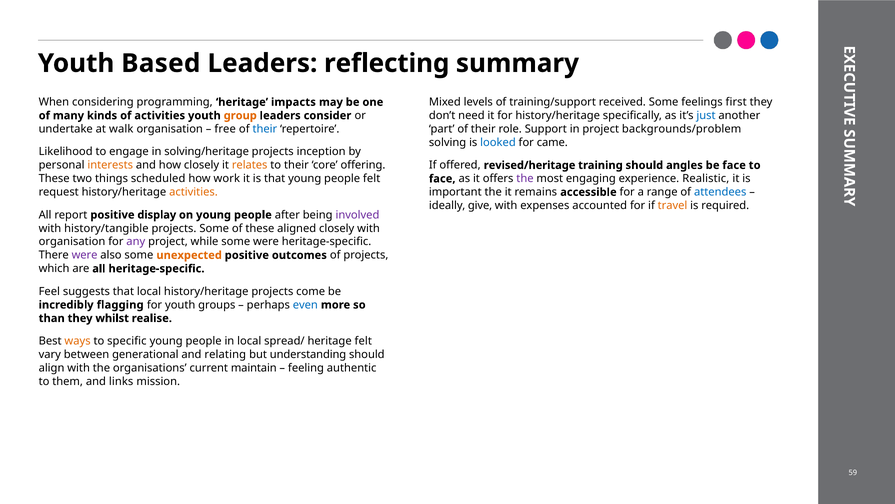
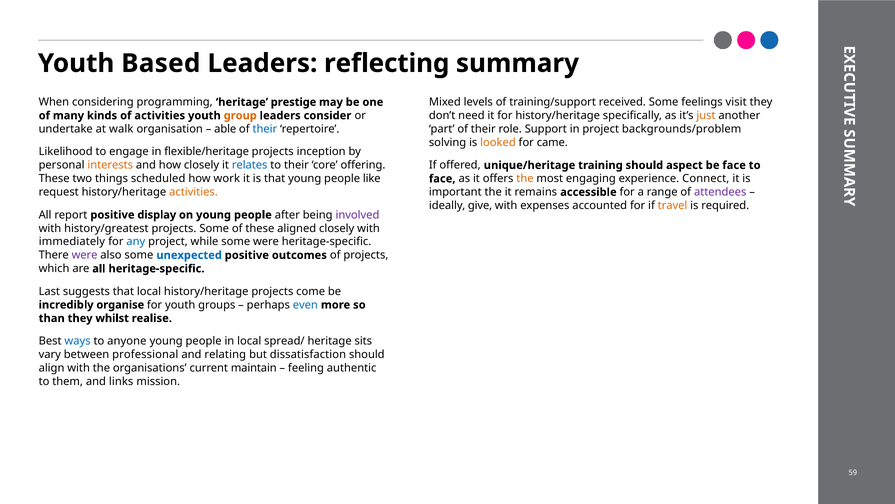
impacts: impacts -> prestige (294, 102)
first: first -> visit (736, 102)
just colour: blue -> orange (706, 115)
free: free -> able (225, 129)
looked colour: blue -> orange (498, 142)
solving/heritage: solving/heritage -> flexible/heritage (207, 152)
relates colour: orange -> blue (250, 165)
revised/heritage: revised/heritage -> unique/heritage (530, 165)
angles: angles -> aspect (684, 165)
people felt: felt -> like (372, 178)
the colour: purple -> orange (525, 178)
Realistic: Realistic -> Connect (706, 178)
attendees colour: blue -> purple (720, 192)
history/tangible: history/tangible -> history/greatest (106, 228)
organisation: organisation -> immediately (72, 241)
any colour: purple -> blue (136, 241)
unexpected colour: orange -> blue (189, 255)
Feel: Feel -> Last (49, 291)
flagging: flagging -> organise (120, 305)
ways colour: orange -> blue (78, 341)
specific: specific -> anyone (127, 341)
heritage felt: felt -> sits (363, 341)
generational: generational -> professional (145, 354)
understanding: understanding -> dissatisfaction (308, 354)
